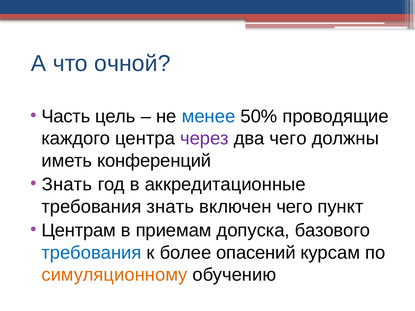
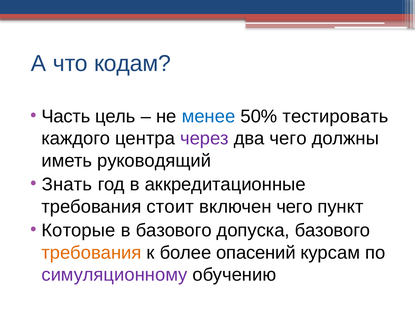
очной: очной -> кодам (132, 64)
проводящие: проводящие -> тестировать (335, 117)
конференций: конференций -> руководящий (154, 161)
требования знать: знать -> стоит (170, 207)
Центрам: Центрам -> Которые (79, 231)
в приемам: приемам -> базового (174, 231)
требования colour: blue -> orange (91, 253)
симуляционному colour: orange -> purple (114, 275)
